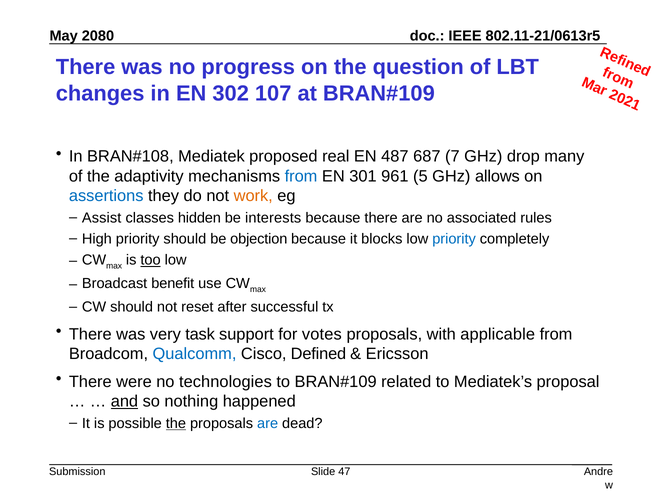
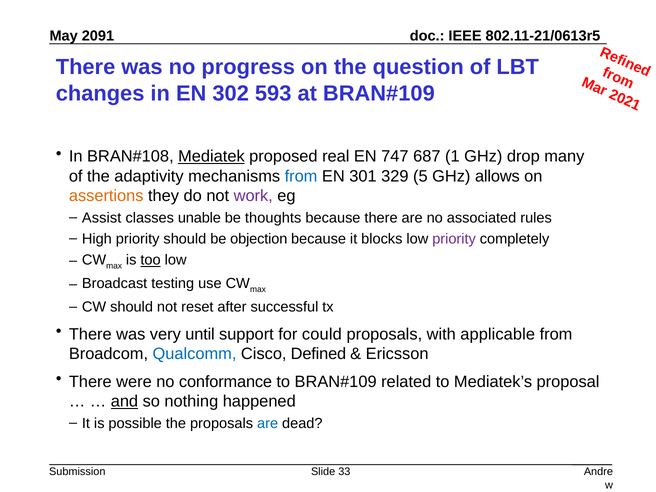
2080: 2080 -> 2091 (98, 36)
107: 107 -> 593 (273, 93)
Mediatek underline: none -> present (211, 156)
487: 487 -> 747 (395, 156)
687 7: 7 -> 1 (452, 156)
961: 961 -> 329 (395, 176)
assertions colour: blue -> orange (106, 196)
work colour: orange -> purple (253, 196)
hidden: hidden -> unable (199, 218)
interests: interests -> thoughts (273, 218)
priority colour: blue -> purple (454, 239)
benefit: benefit -> testing (173, 284)
task: task -> until (200, 334)
votes: votes -> could (322, 334)
technologies: technologies -> conformance (226, 382)
the underline: present -> none (176, 423)
47: 47 -> 33 (344, 472)
